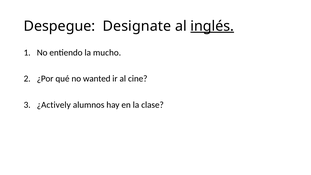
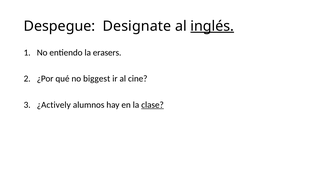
mucho: mucho -> erasers (107, 53)
wanted: wanted -> biggest (97, 79)
clase underline: none -> present (152, 105)
